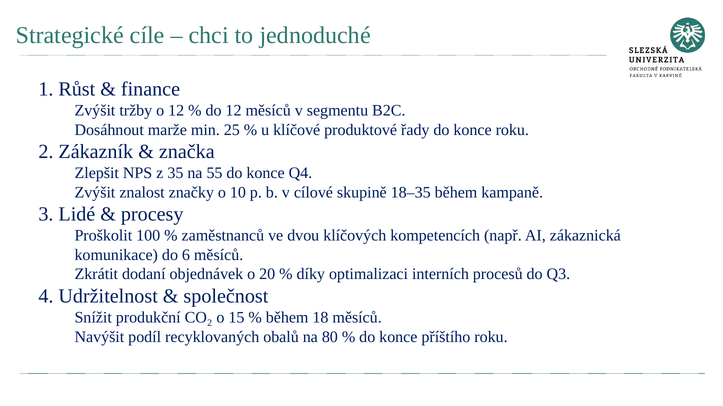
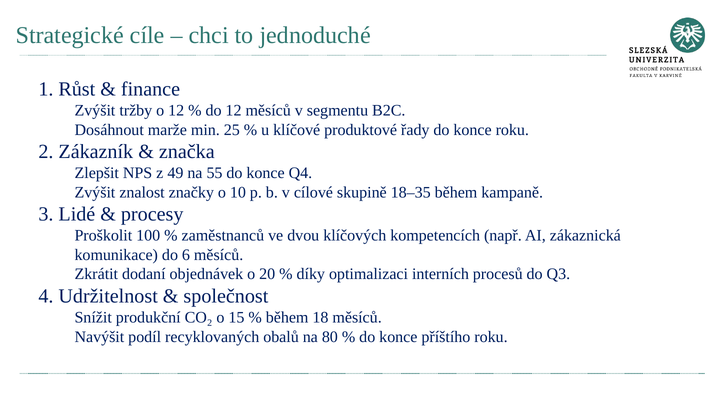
35: 35 -> 49 (175, 173)
